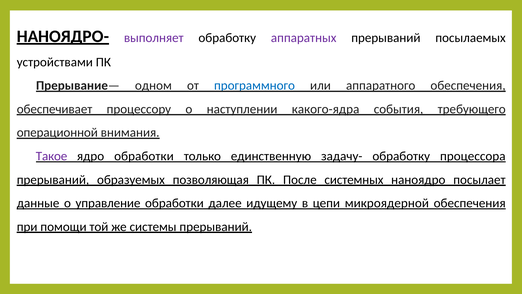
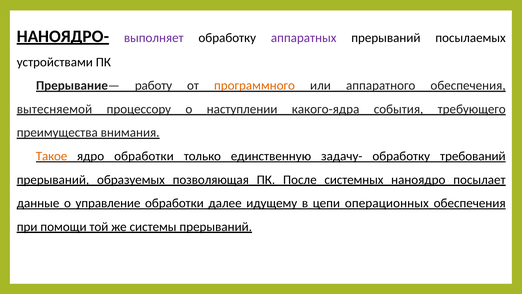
одном: одном -> работу (153, 86)
программного colour: blue -> orange (254, 86)
обеспечивает: обеспечивает -> вытесняемой (54, 109)
операционной: операционной -> преимущества (57, 132)
Такое colour: purple -> orange (52, 156)
процессора: процессора -> требований (473, 156)
микроядерной: микроядерной -> операционных (387, 203)
